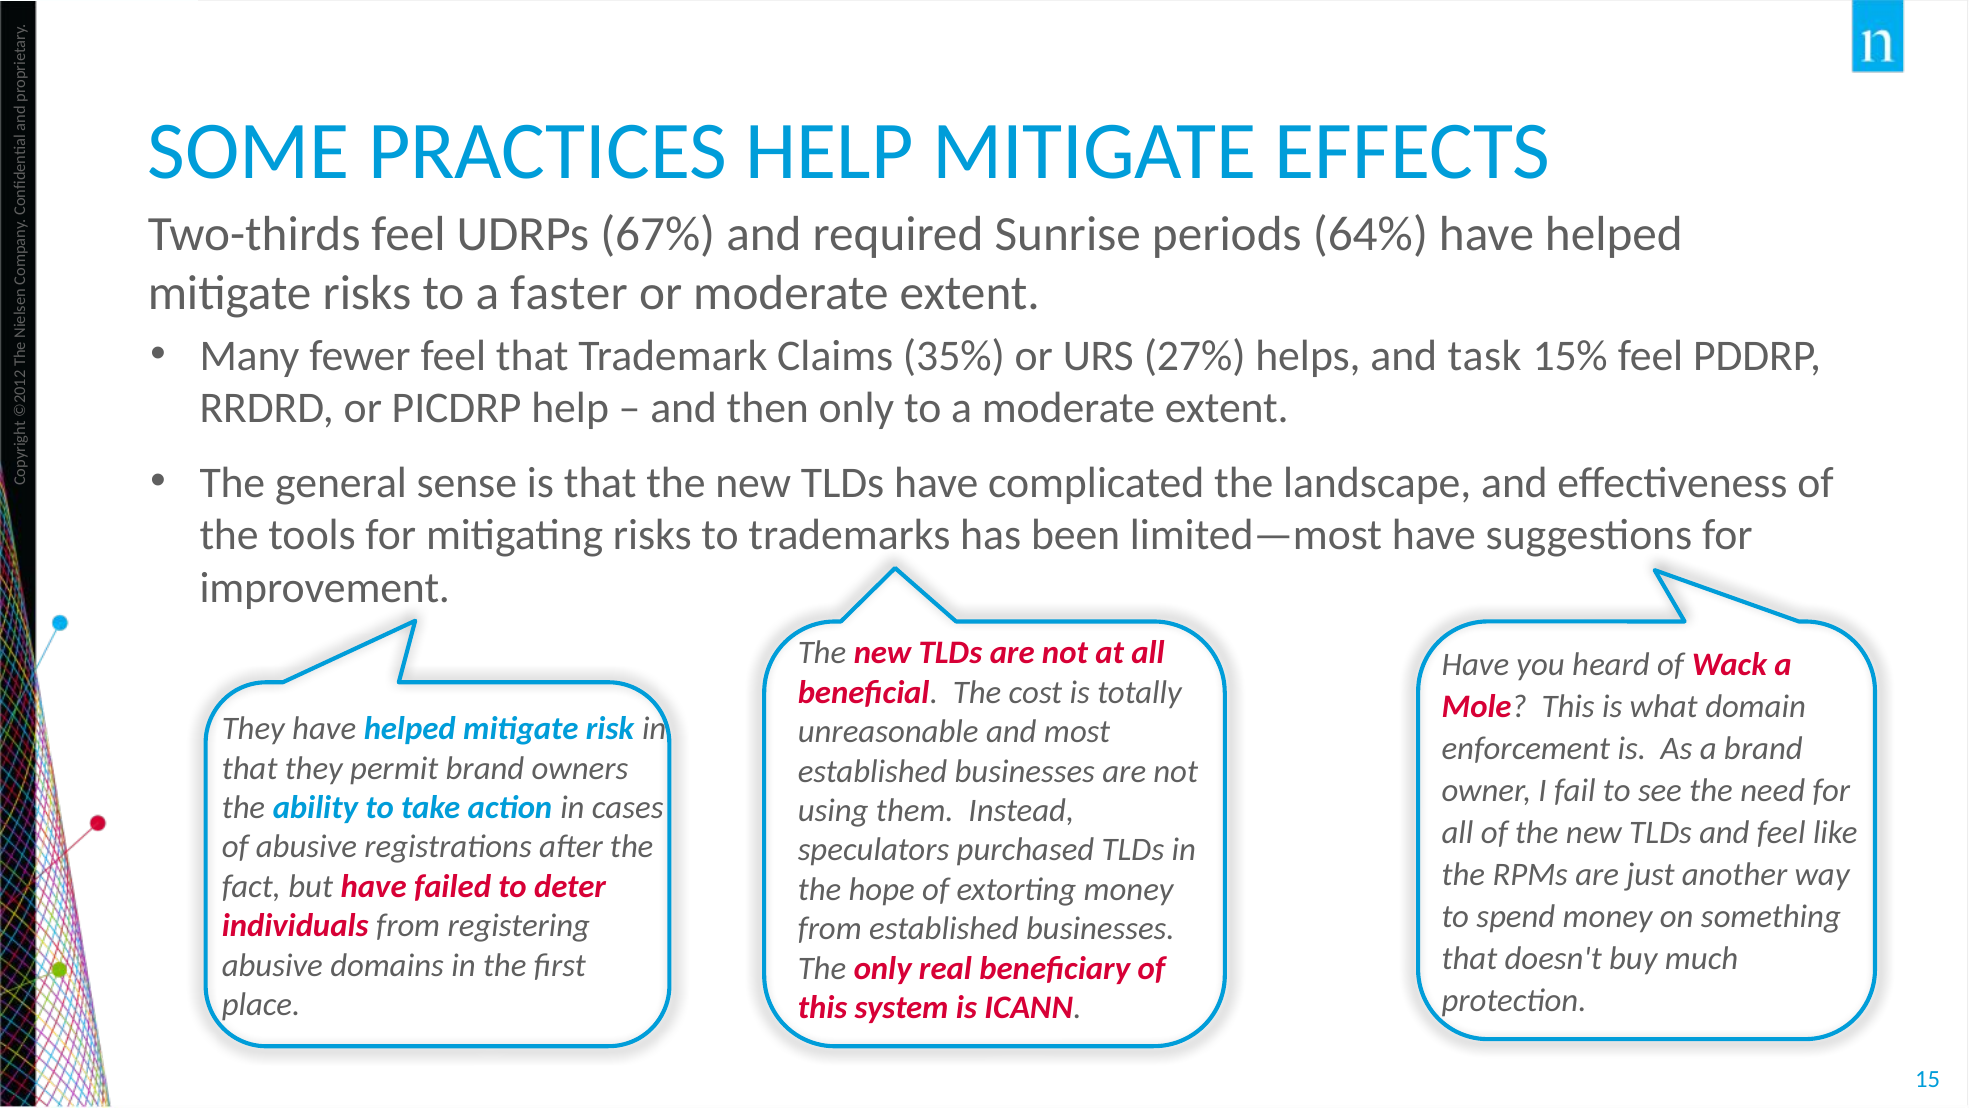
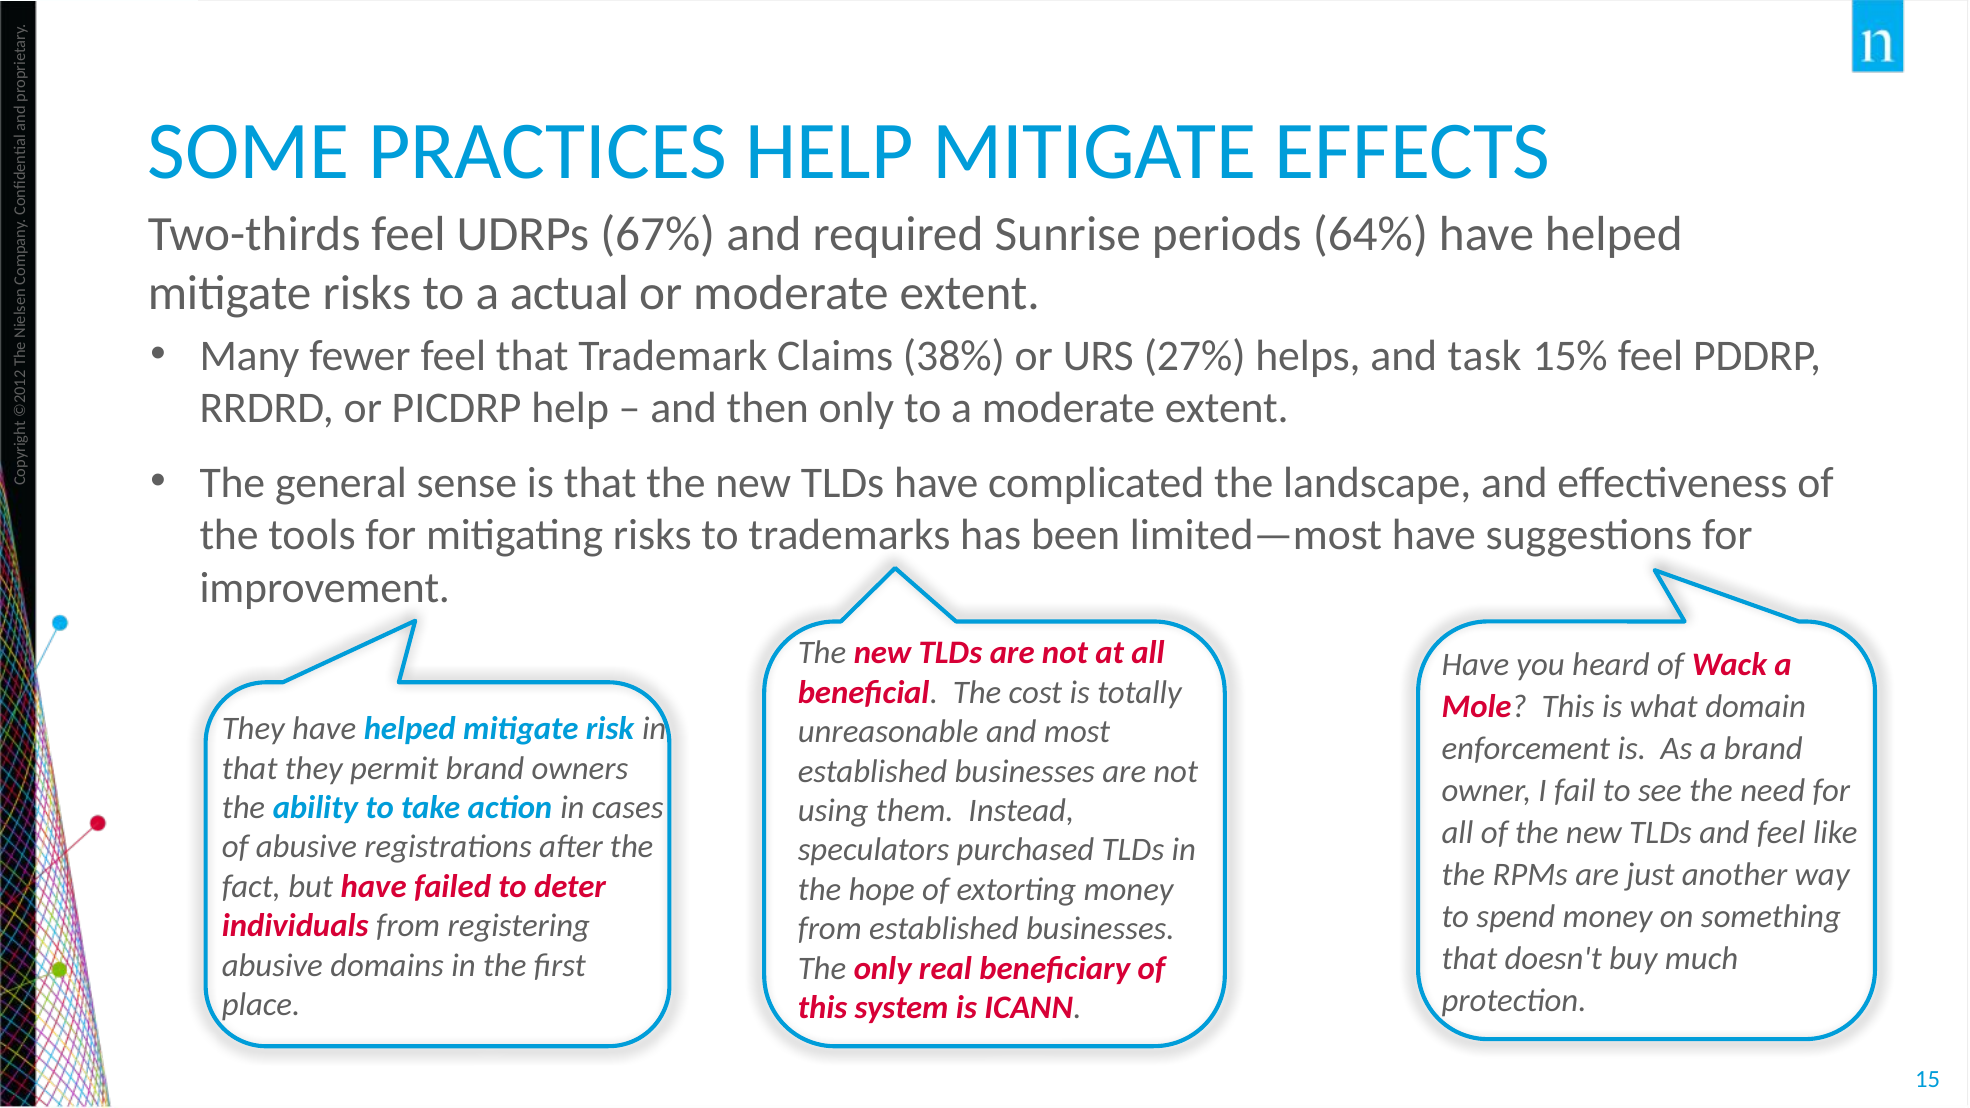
faster: faster -> actual (569, 293)
35%: 35% -> 38% (954, 356)
